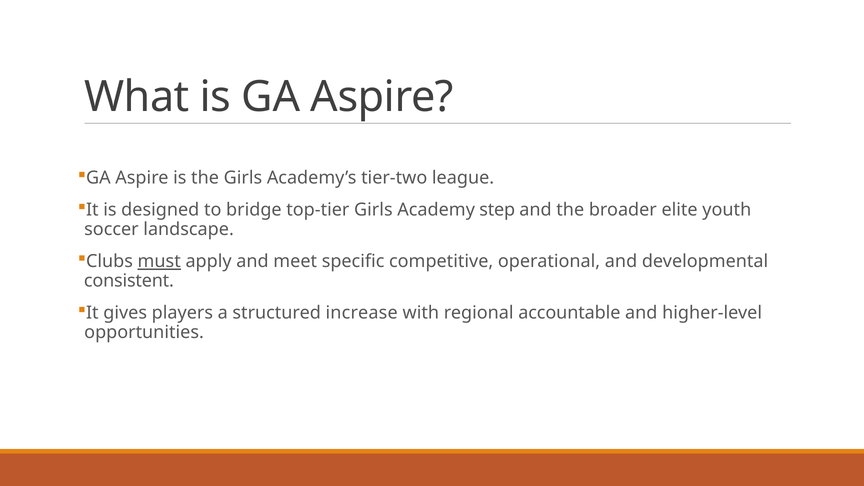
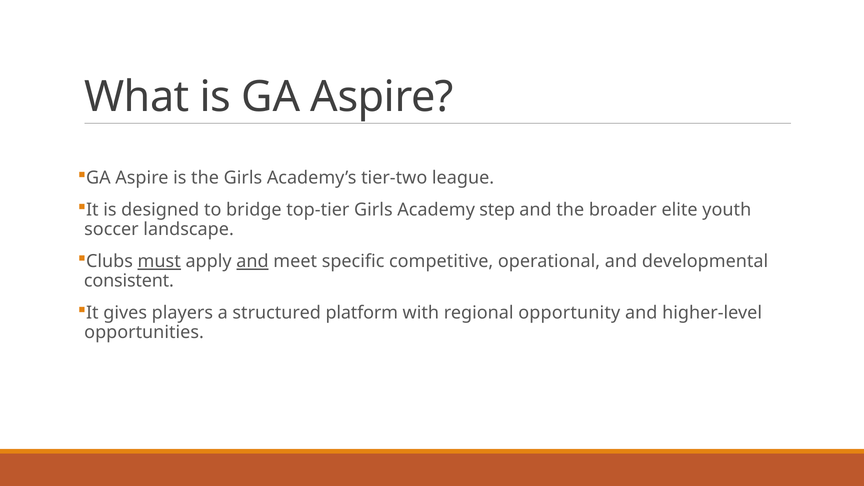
and underline: none -> present (252, 262)
increase: increase -> platform (362, 313)
accountable: accountable -> opportunity (569, 313)
